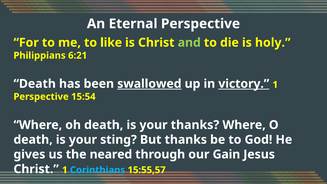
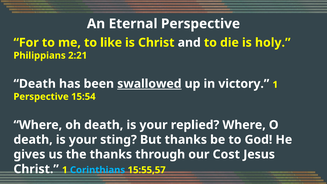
and colour: light green -> white (189, 43)
6:21: 6:21 -> 2:21 (78, 55)
victory underline: present -> none (244, 84)
your thanks: thanks -> replied (195, 125)
the neared: neared -> thanks (111, 154)
Gain: Gain -> Cost (226, 154)
